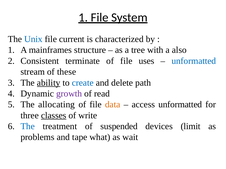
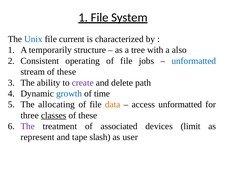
mainframes: mainframes -> temporarily (50, 50)
terminate: terminate -> operating (83, 61)
uses: uses -> jobs (146, 61)
ability underline: present -> none (49, 83)
create colour: blue -> purple (83, 83)
growth colour: purple -> blue (69, 94)
read: read -> time (102, 94)
write: write -> these (88, 116)
The colour: blue -> purple (28, 127)
suspended: suspended -> associated (119, 127)
problems: problems -> represent (37, 138)
what: what -> slash (100, 138)
wait: wait -> user (130, 138)
